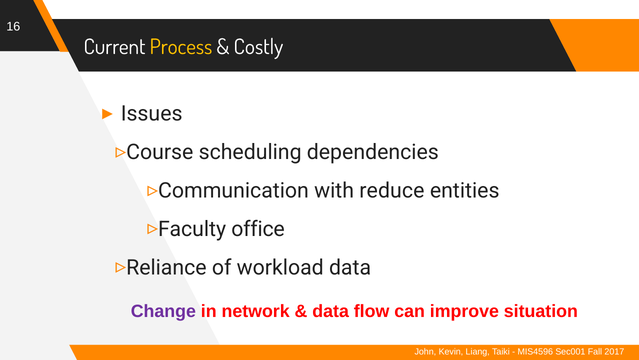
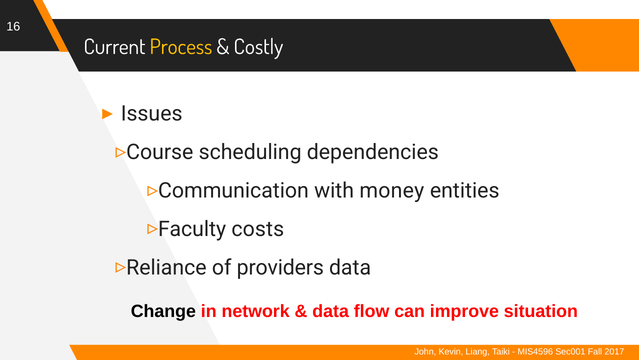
reduce: reduce -> money (392, 190)
office: office -> costs (258, 229)
workload: workload -> providers (280, 267)
Change colour: purple -> black (163, 311)
